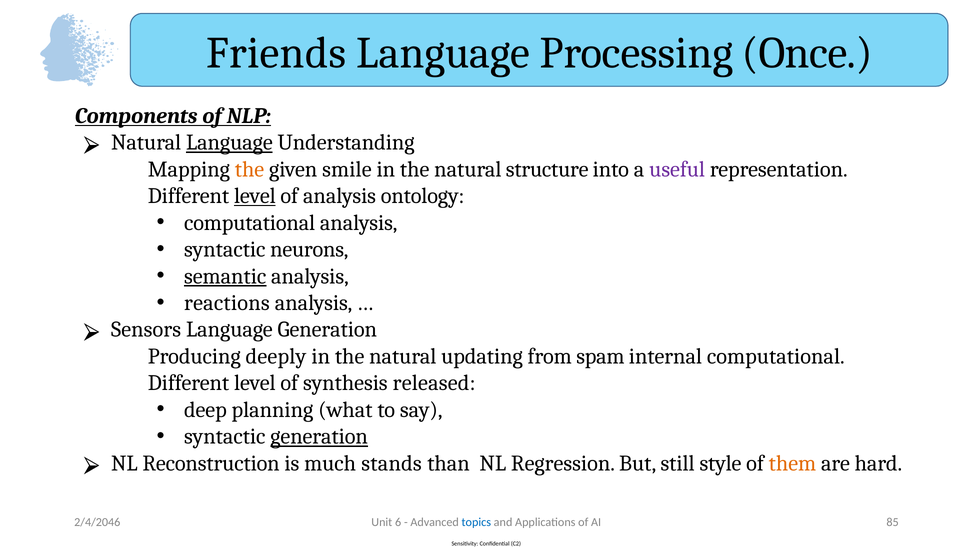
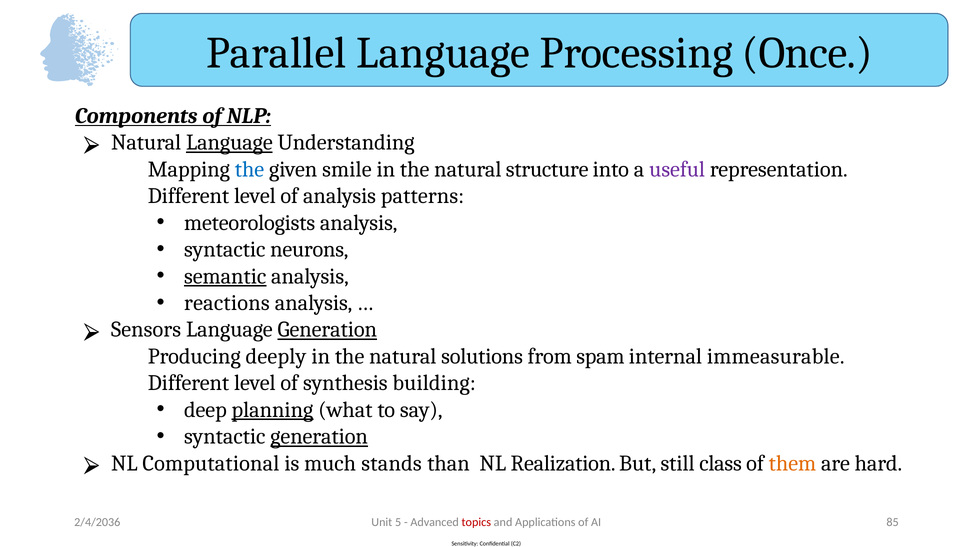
Friends: Friends -> Parallel (276, 53)
the colour: orange -> blue (250, 169)
level underline: present -> none (255, 196)
ontology: ontology -> patterns (422, 196)
computational: computational -> meteorologists (250, 223)
Generation underline: none -> present (327, 330)
updating: updating -> solutions (482, 357)
internal computational: computational -> immeasurable (776, 357)
released: released -> building (434, 383)
planning underline: none -> present (272, 410)
Reconstruction: Reconstruction -> Computational (211, 464)
Regression: Regression -> Realization (563, 464)
style: style -> class (721, 464)
2/4/2046: 2/4/2046 -> 2/4/2036 (97, 523)
6: 6 -> 5 (398, 523)
topics colour: blue -> red (476, 523)
